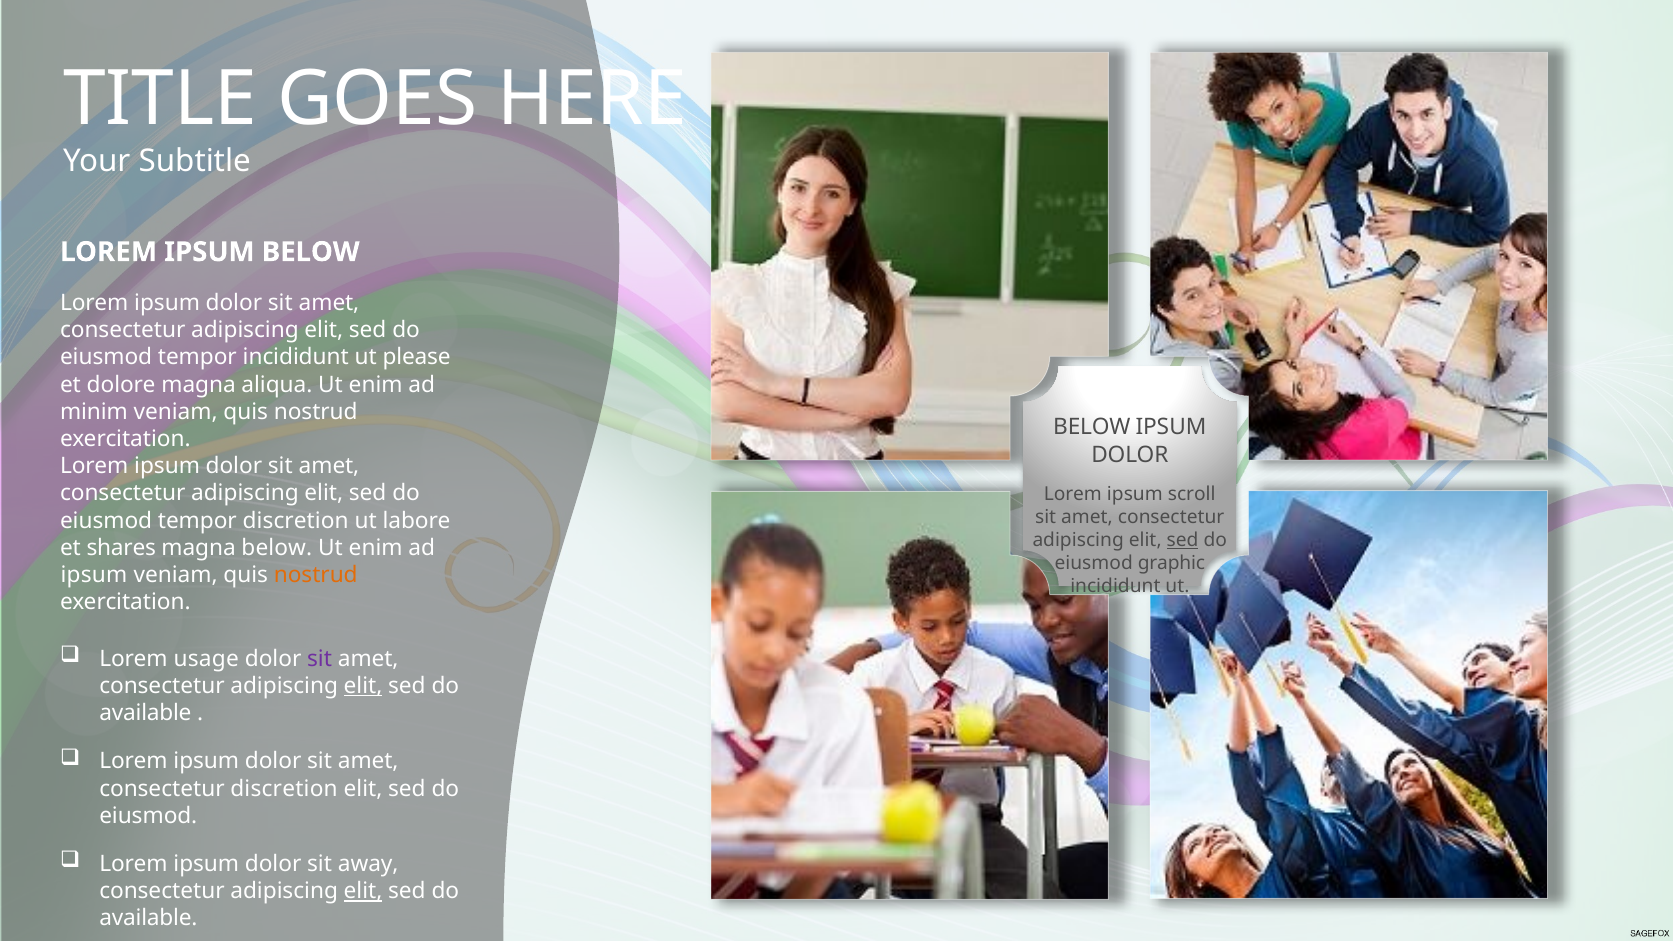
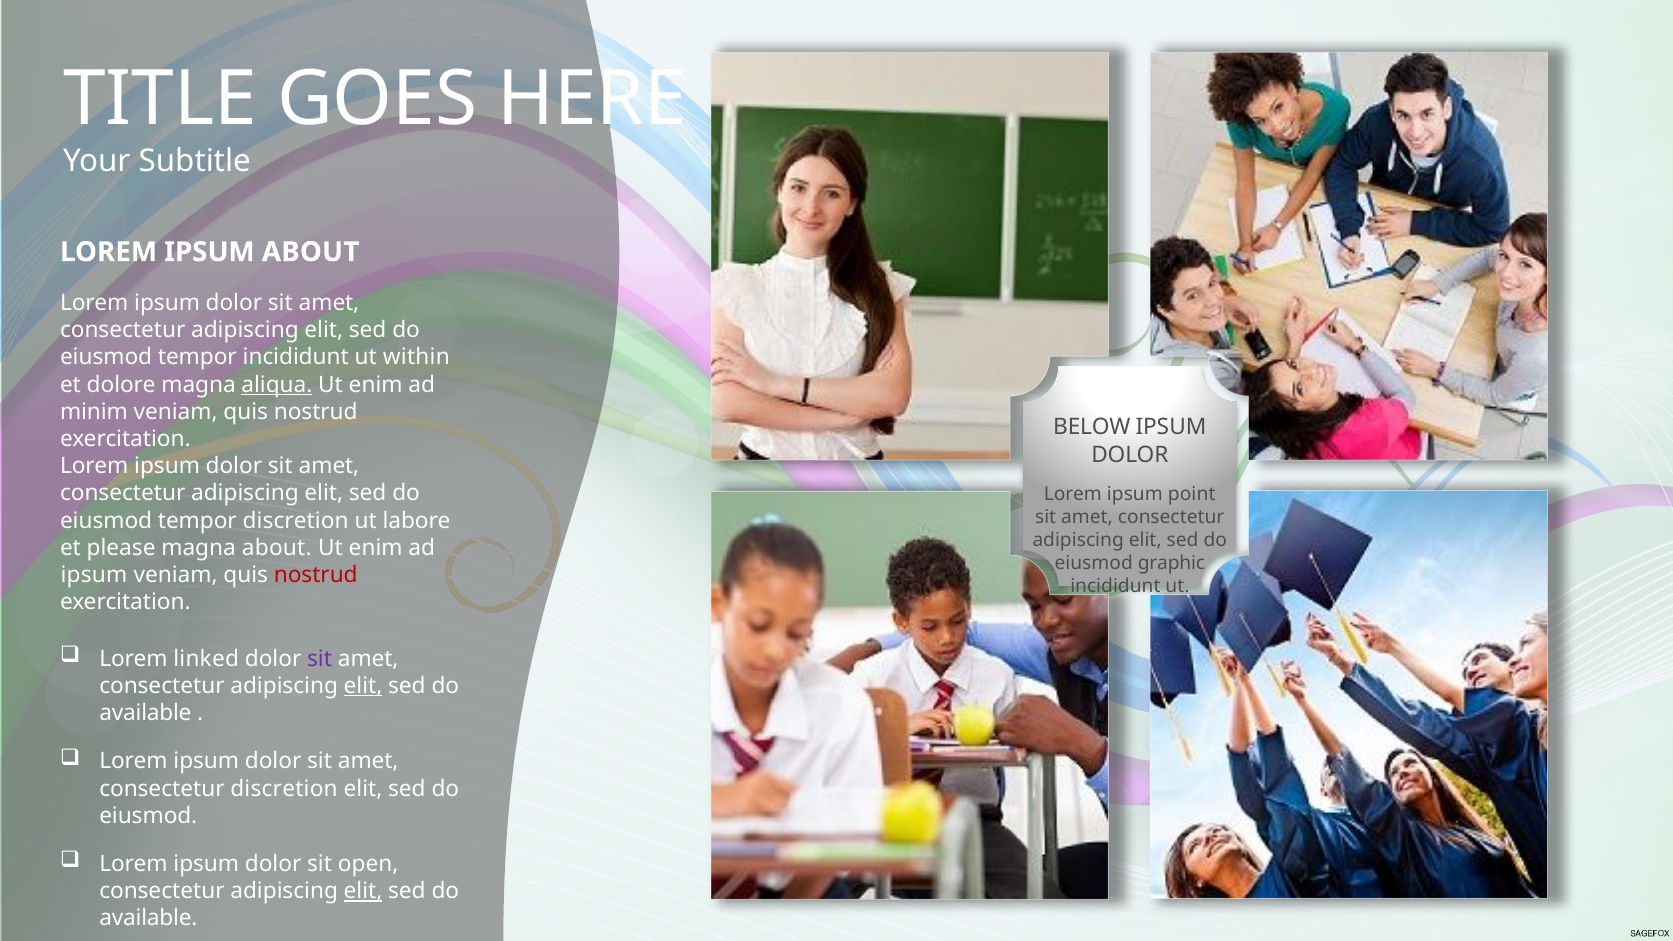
IPSUM BELOW: BELOW -> ABOUT (311, 252)
please: please -> within (416, 357)
aliqua underline: none -> present (277, 385)
scroll: scroll -> point (1192, 494)
sed underline: present -> none (1182, 540)
shares: shares -> please (121, 548)
magna below: below -> about (277, 548)
nostrud colour: orange -> red (316, 575)
usage: usage -> linked (206, 659)
away: away -> open (368, 864)
